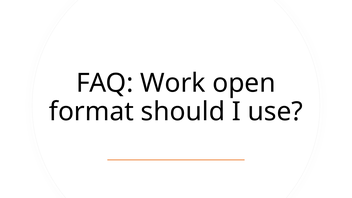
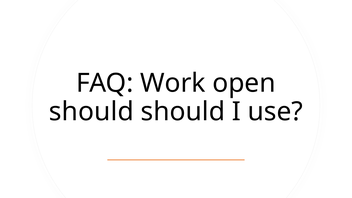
format: format -> should (91, 112)
